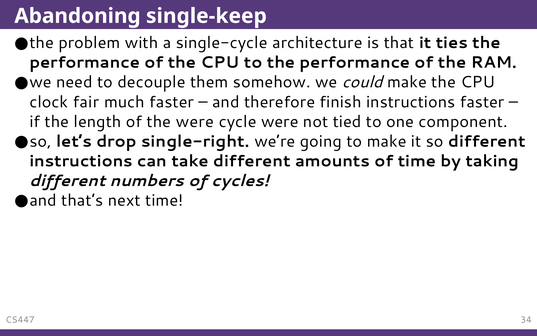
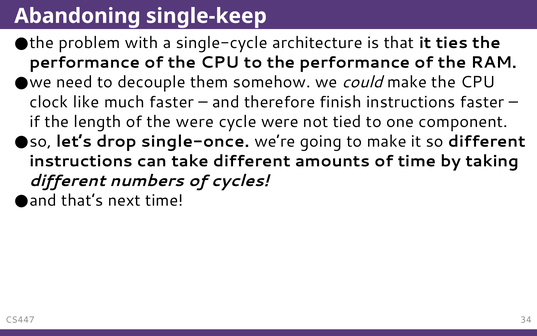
fair: fair -> like (86, 102)
single-right: single-right -> single-once (195, 141)
